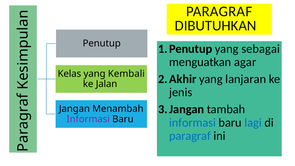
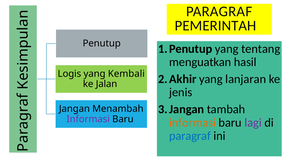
DIBUTUHKAN: DIBUTUHKAN -> PEMERINTAH (216, 26)
sebagai: sebagai -> tentang (261, 49)
agar: agar -> hasil (245, 62)
Kelas: Kelas -> Logis (69, 74)
informasi colour: blue -> orange (192, 122)
lagi colour: blue -> purple (253, 122)
